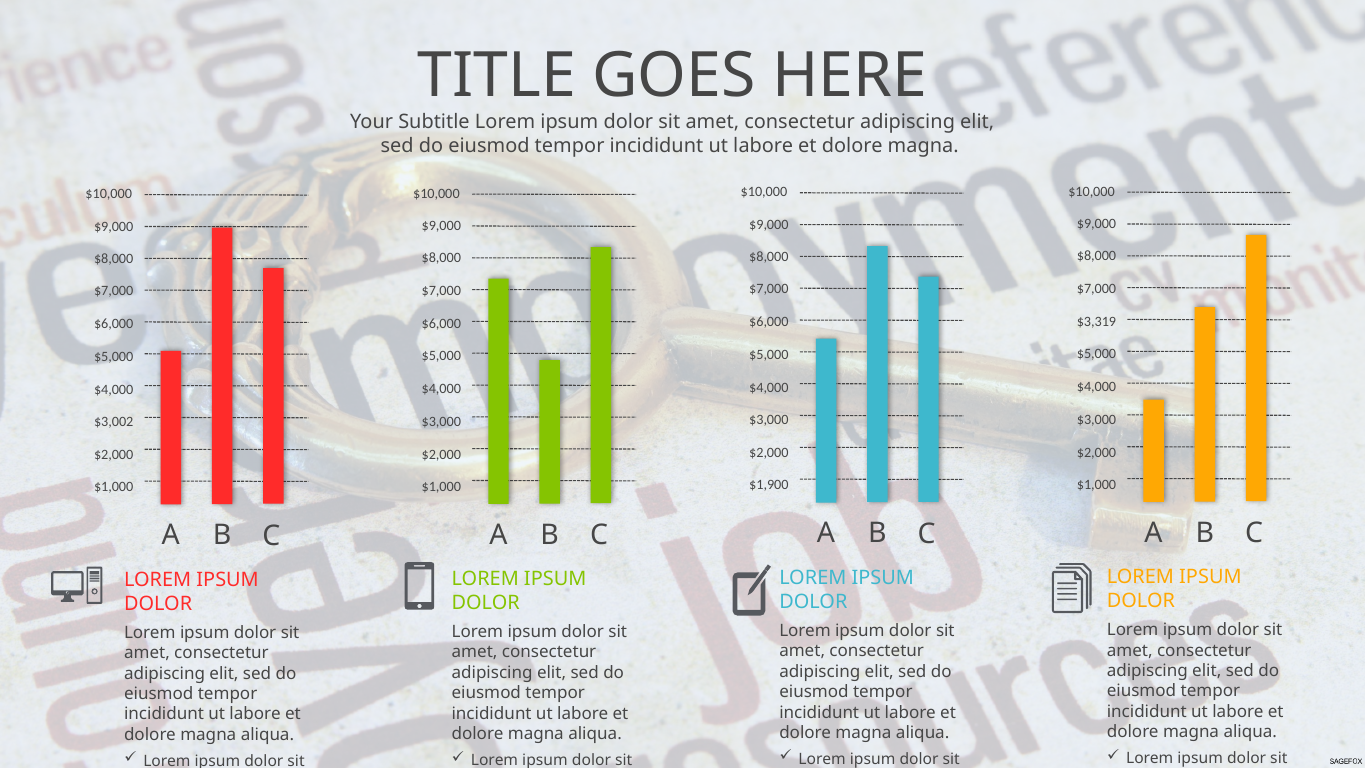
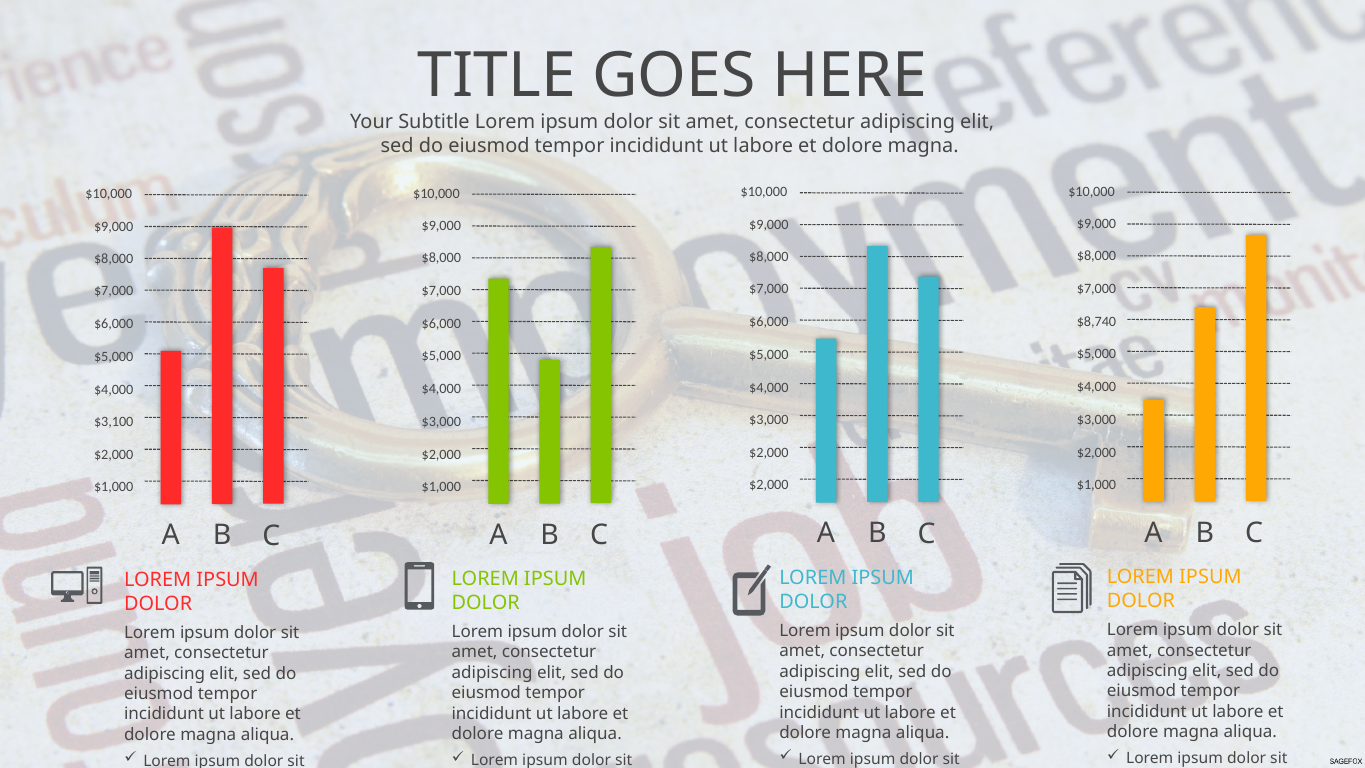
$3,319: $3,319 -> $8,740 (1097, 322)
$3,002: $3,002 -> $3,100 (114, 422)
$1,900: $1,900 -> $2,000 (769, 485)
